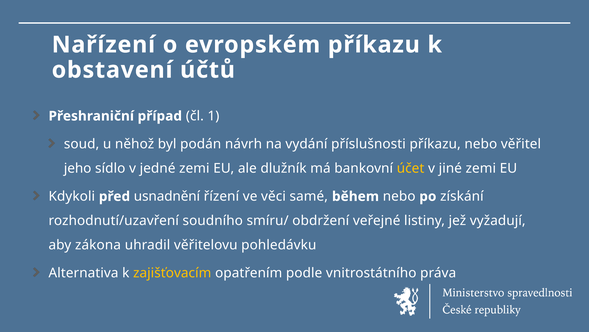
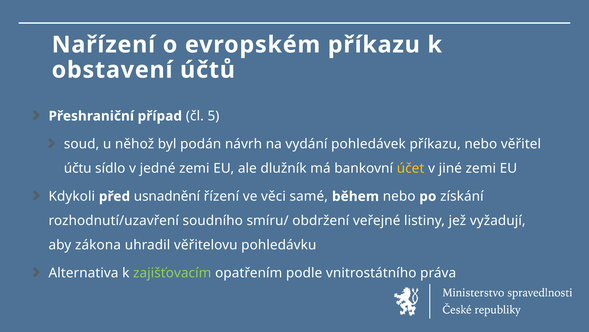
1: 1 -> 5 (213, 116)
příslušnosti: příslušnosti -> pohledávek (368, 144)
jeho: jeho -> účtu (78, 168)
zajišťovacím colour: yellow -> light green (172, 273)
